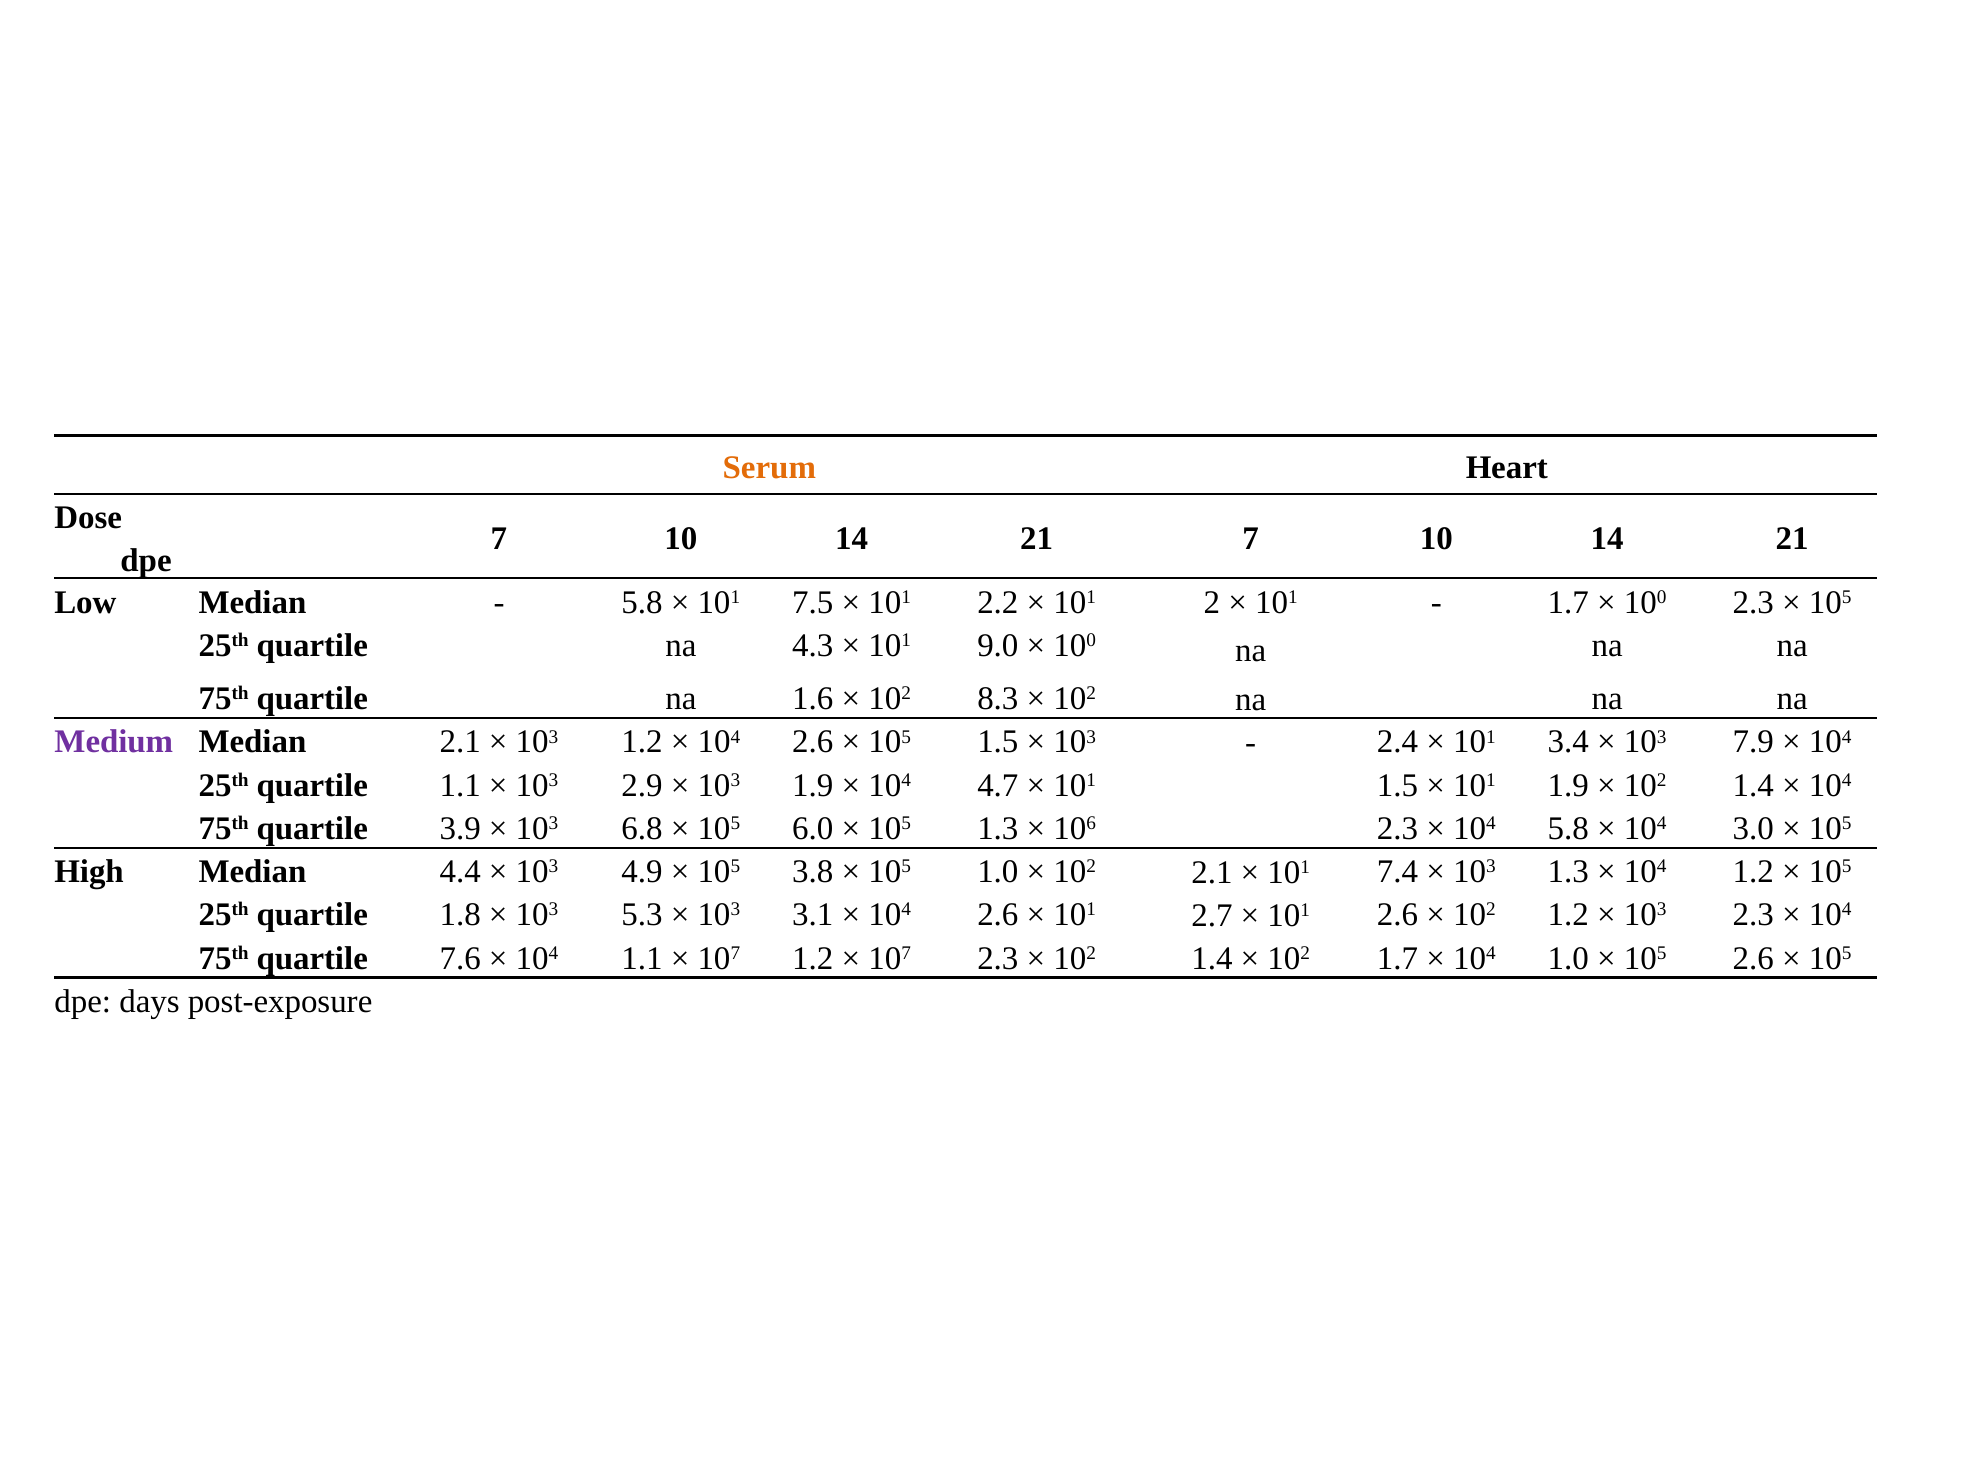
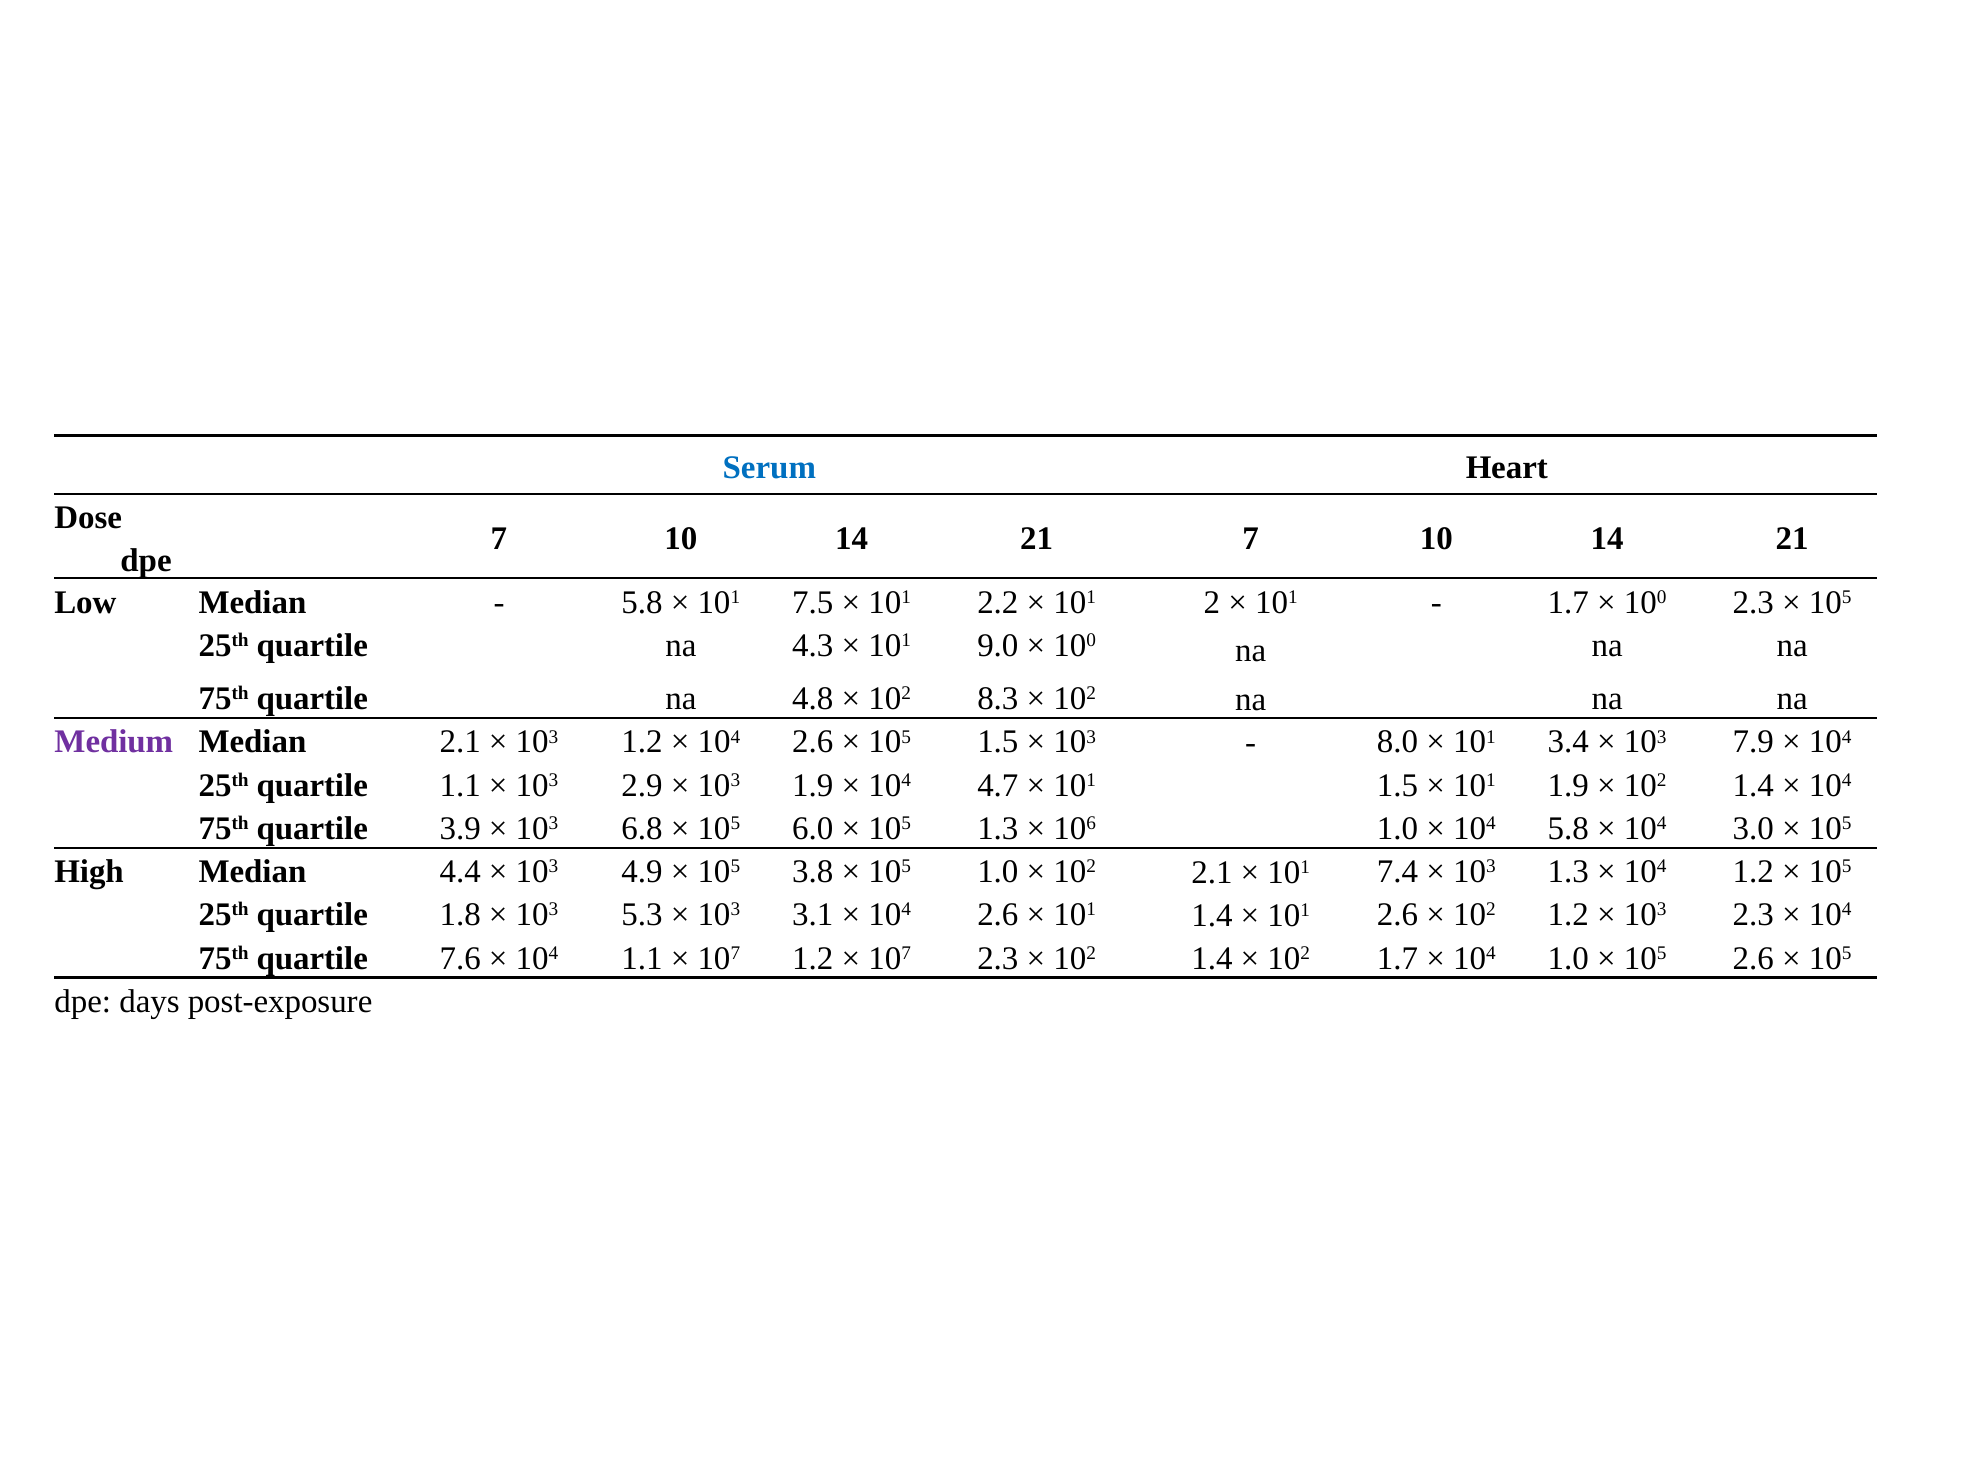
Serum colour: orange -> blue (769, 468)
1.6: 1.6 -> 4.8 (813, 699)
2.4: 2.4 -> 8.0 (1398, 742)
106 2.3: 2.3 -> 1.0 (1398, 829)
101 2.7: 2.7 -> 1.4 (1212, 916)
